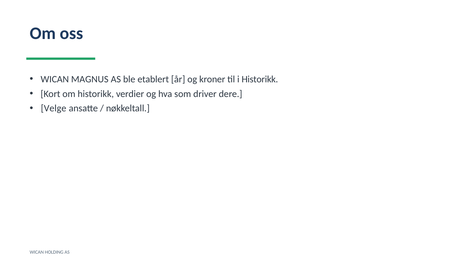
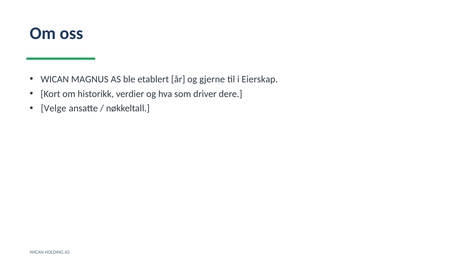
kroner: kroner -> gjerne (212, 79)
i Historikk: Historikk -> Eierskap (260, 79)
